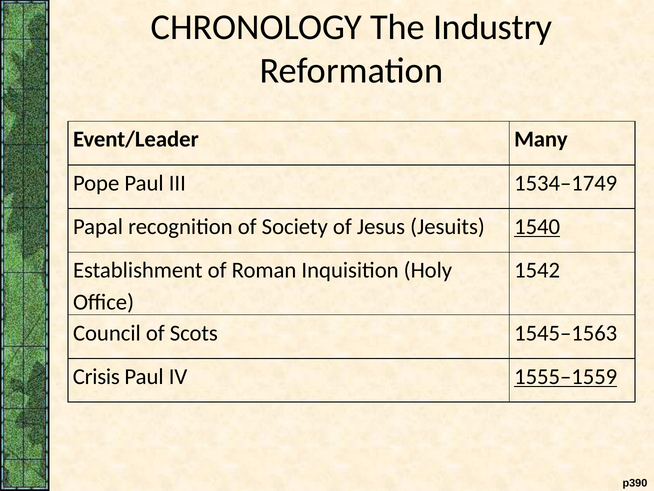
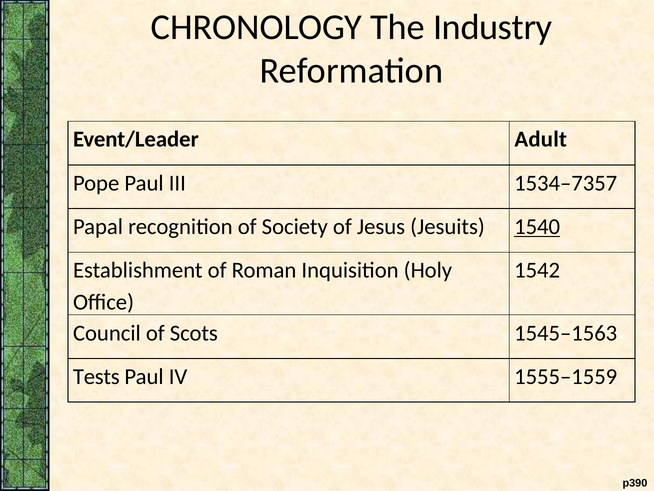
Many: Many -> Adult (541, 139)
1534–1749: 1534–1749 -> 1534–7357 (566, 183)
Crisis: Crisis -> Tests (96, 376)
1555–1559 underline: present -> none (566, 376)
